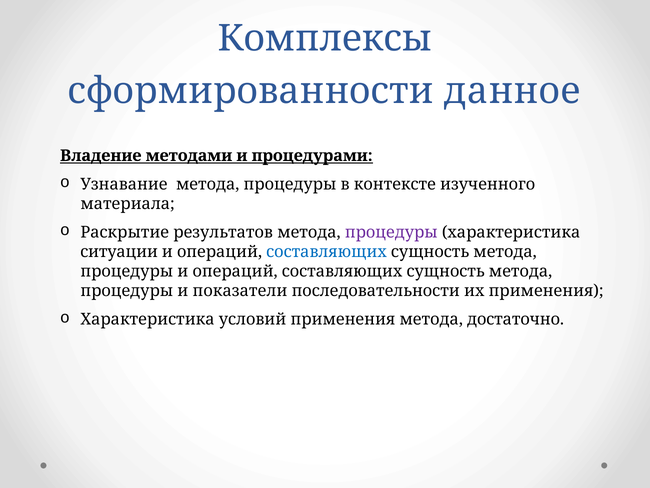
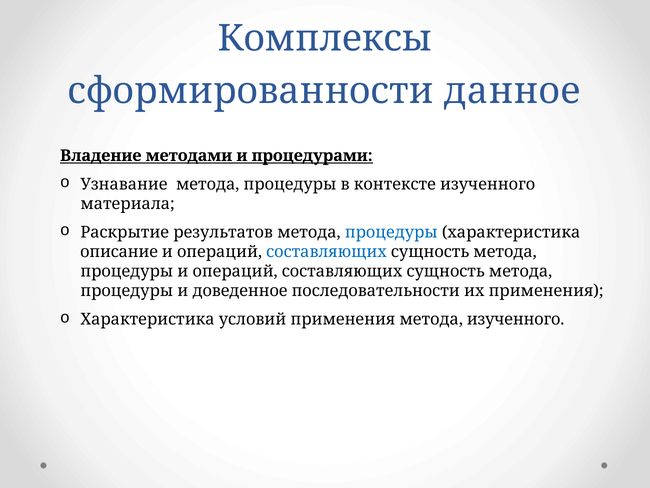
процедуры colour: purple -> blue (391, 232)
ситуации: ситуации -> описание (119, 252)
показатели: показатели -> доведенное (240, 291)
метода достаточно: достаточно -> изученного (516, 319)
